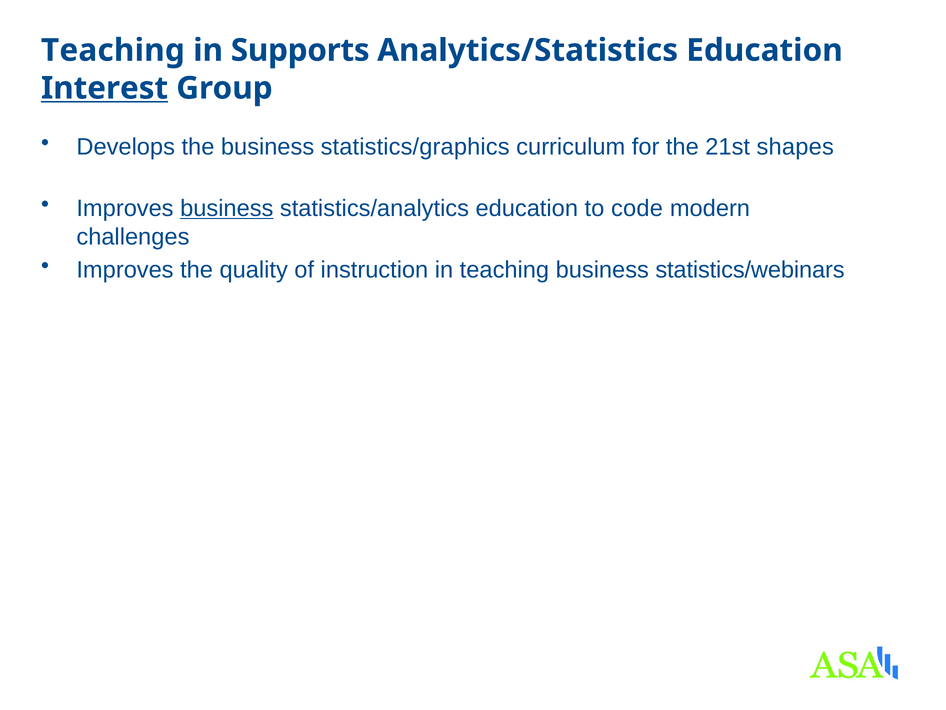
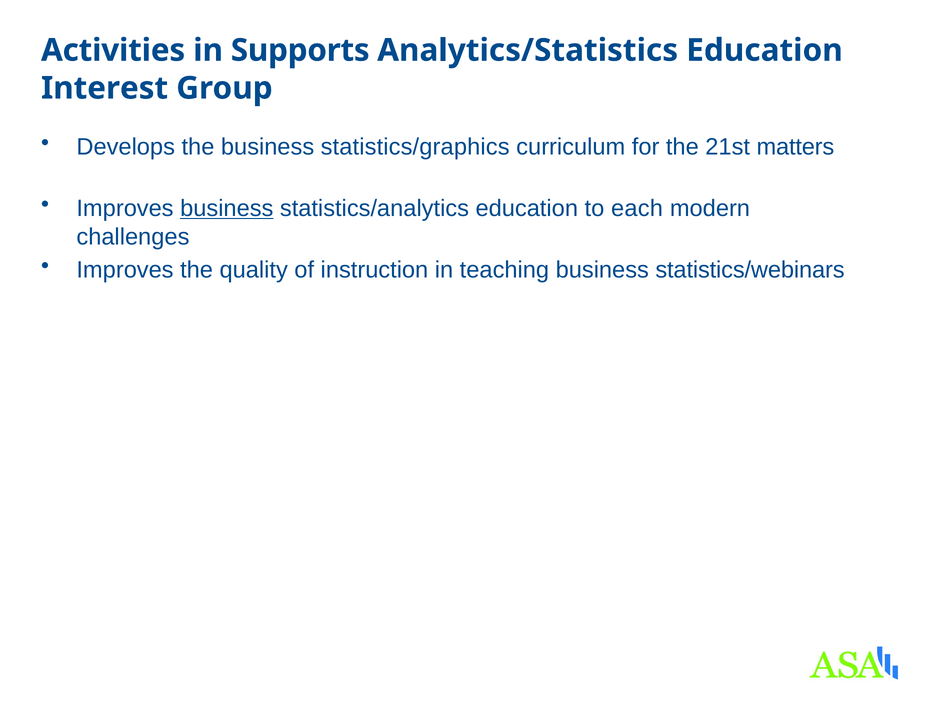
Teaching: Teaching -> Activities (113, 50)
Interest underline: present -> none (105, 88)
shapes: shapes -> matters (795, 147)
code: code -> each (637, 208)
